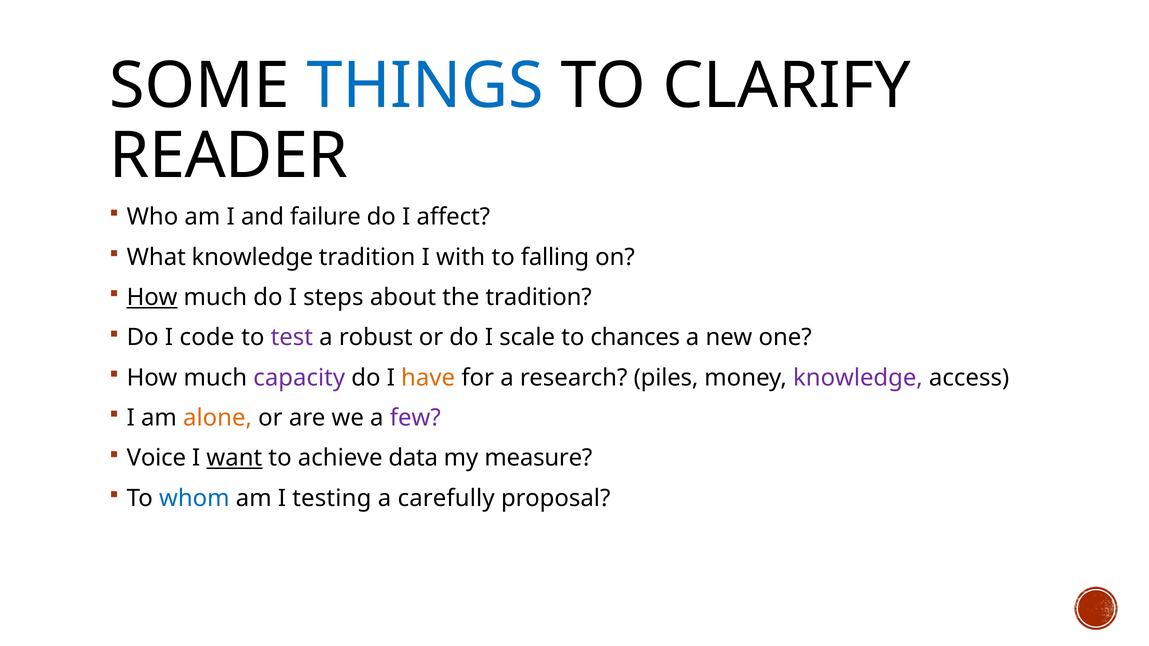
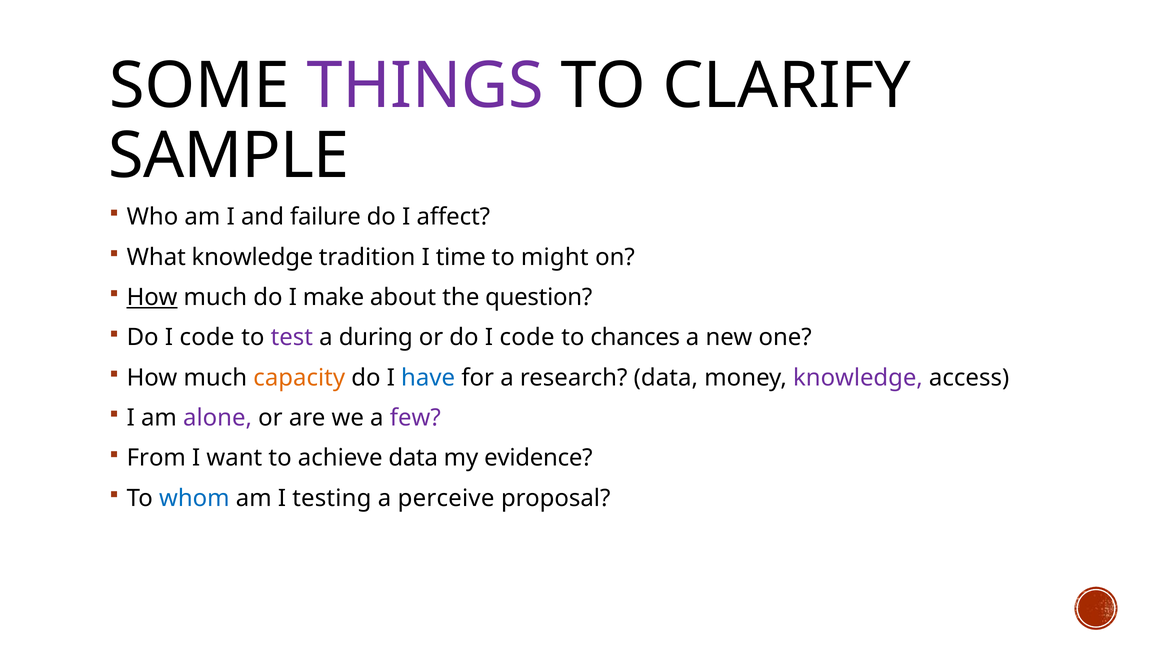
THINGS colour: blue -> purple (425, 86)
READER: READER -> SAMPLE (229, 156)
with: with -> time (461, 257)
falling: falling -> might (555, 257)
steps: steps -> make (334, 297)
the tradition: tradition -> question (539, 297)
robust: robust -> during (376, 338)
or do I scale: scale -> code (527, 338)
capacity colour: purple -> orange (299, 378)
have colour: orange -> blue (428, 378)
research piles: piles -> data (666, 378)
alone colour: orange -> purple (218, 418)
Voice: Voice -> From (156, 458)
want underline: present -> none (234, 458)
measure: measure -> evidence (538, 458)
carefully: carefully -> perceive (446, 498)
